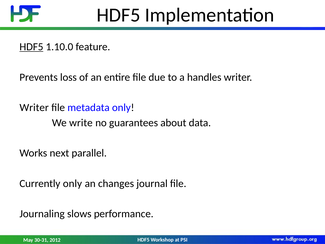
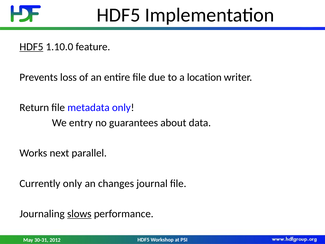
handles: handles -> location (204, 77)
Writer: Writer -> Return (34, 107)
write: write -> entry (81, 123)
slows underline: none -> present (79, 214)
